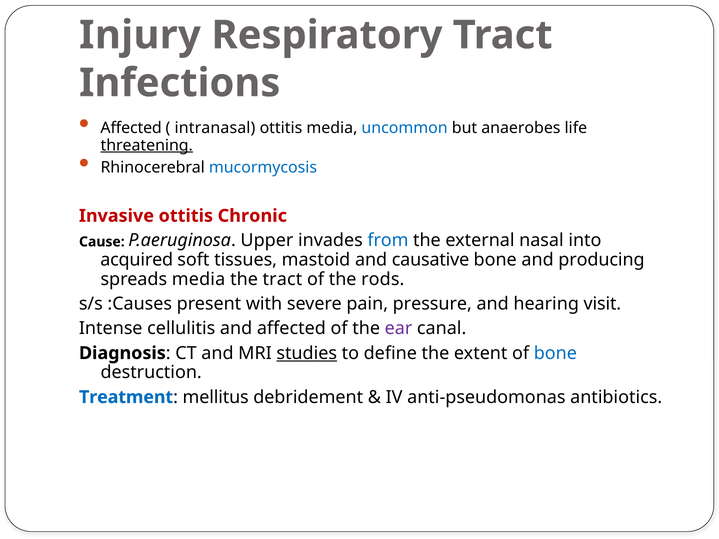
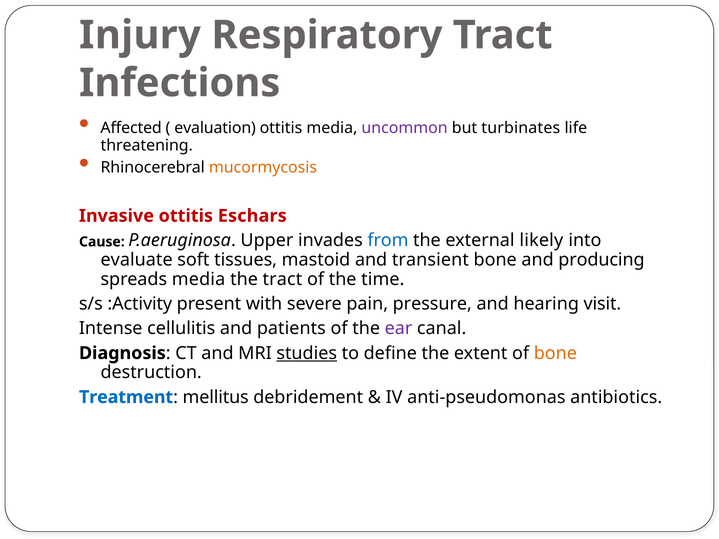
intranasal: intranasal -> evaluation (215, 128)
uncommon colour: blue -> purple (405, 128)
anaerobes: anaerobes -> turbinates (521, 128)
threatening underline: present -> none (147, 145)
mucormycosis colour: blue -> orange (263, 168)
Chronic: Chronic -> Eschars (252, 216)
nasal: nasal -> likely (541, 241)
acquired: acquired -> evaluate (137, 260)
causative: causative -> transient (430, 260)
rods: rods -> time (383, 279)
:Causes: :Causes -> :Activity (140, 304)
and affected: affected -> patients (291, 329)
bone colour: blue -> orange (555, 353)
